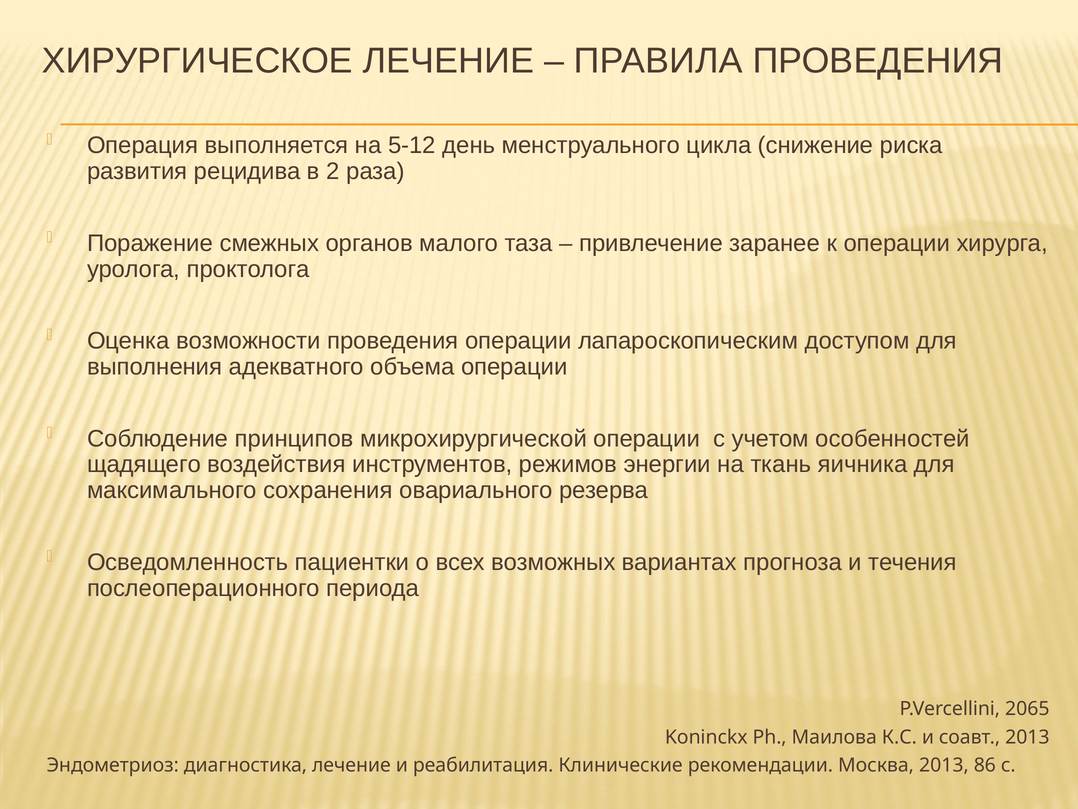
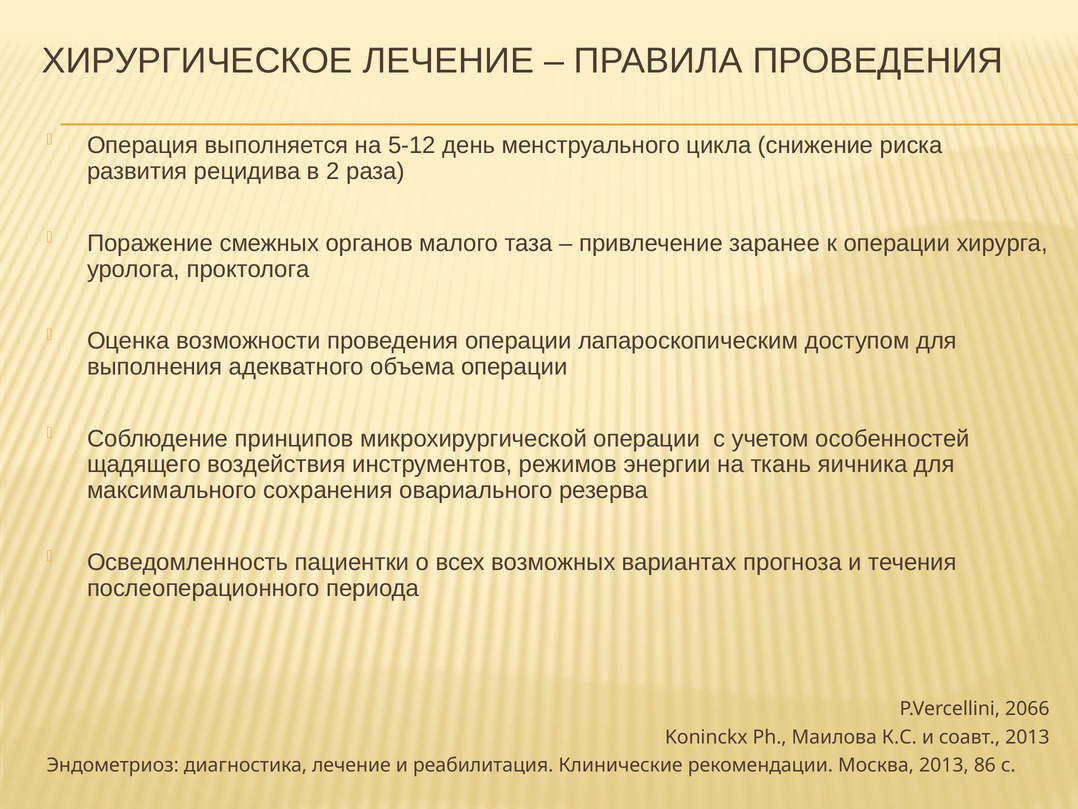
2065: 2065 -> 2066 (1027, 709)
